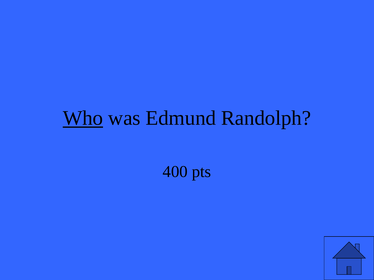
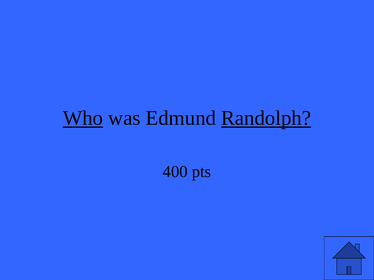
Randolph underline: none -> present (266, 118)
